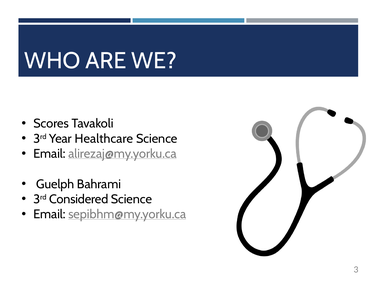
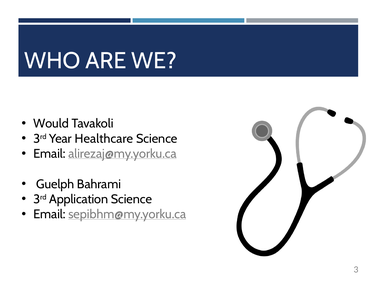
Scores: Scores -> Would (51, 123)
Considered: Considered -> Application (79, 199)
